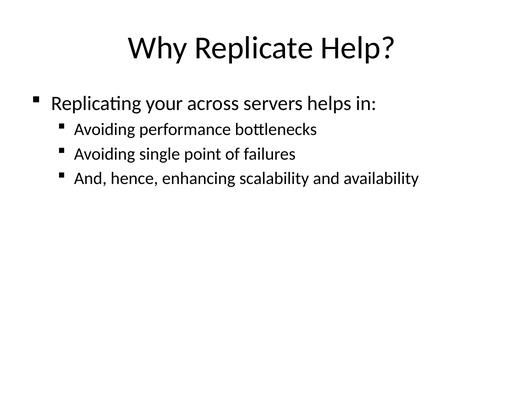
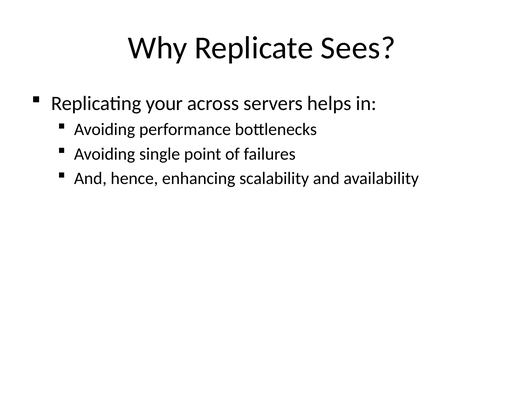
Help: Help -> Sees (358, 48)
